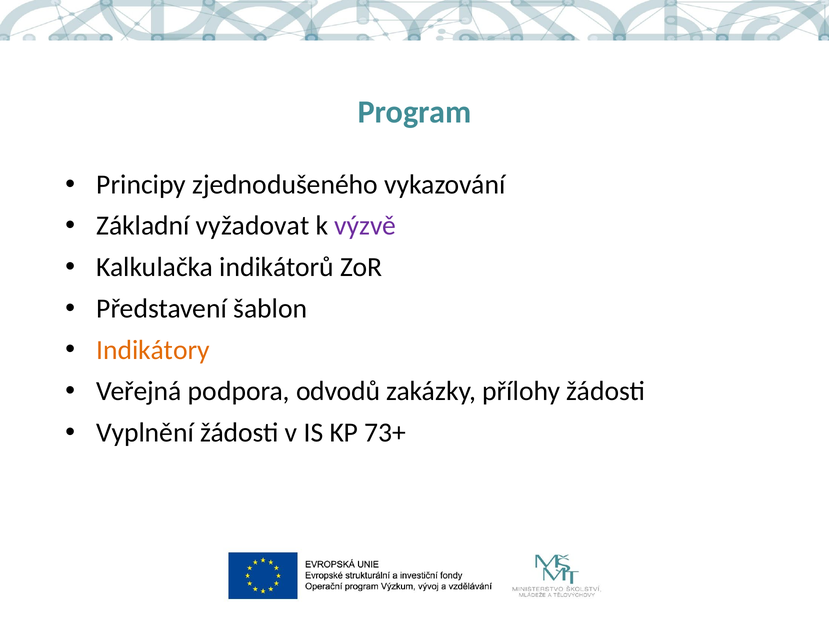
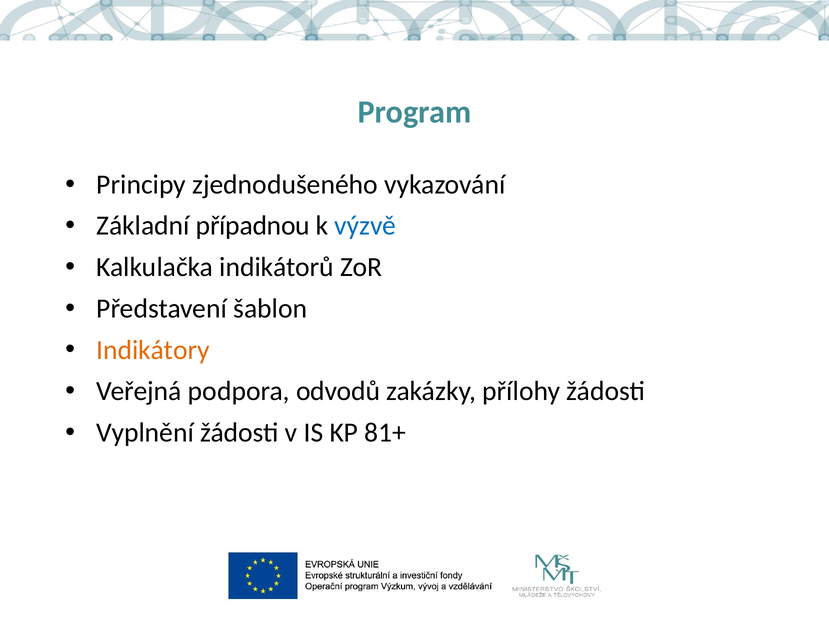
vyžadovat: vyžadovat -> případnou (253, 226)
výzvě colour: purple -> blue (365, 226)
73+: 73+ -> 81+ (385, 433)
